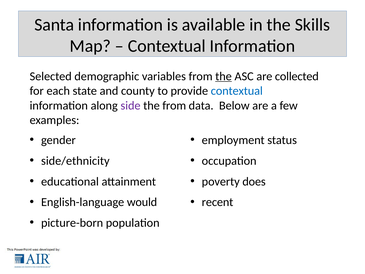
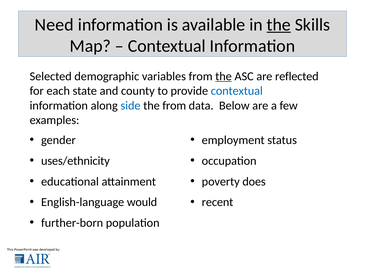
Santa: Santa -> Need (54, 25)
the underline: none -> present (279, 25)
collected: collected -> reflected (297, 76)
side colour: purple -> blue (131, 105)
side/ethnicity: side/ethnicity -> uses/ethnicity (75, 161)
picture-born: picture-born -> further-born (72, 223)
